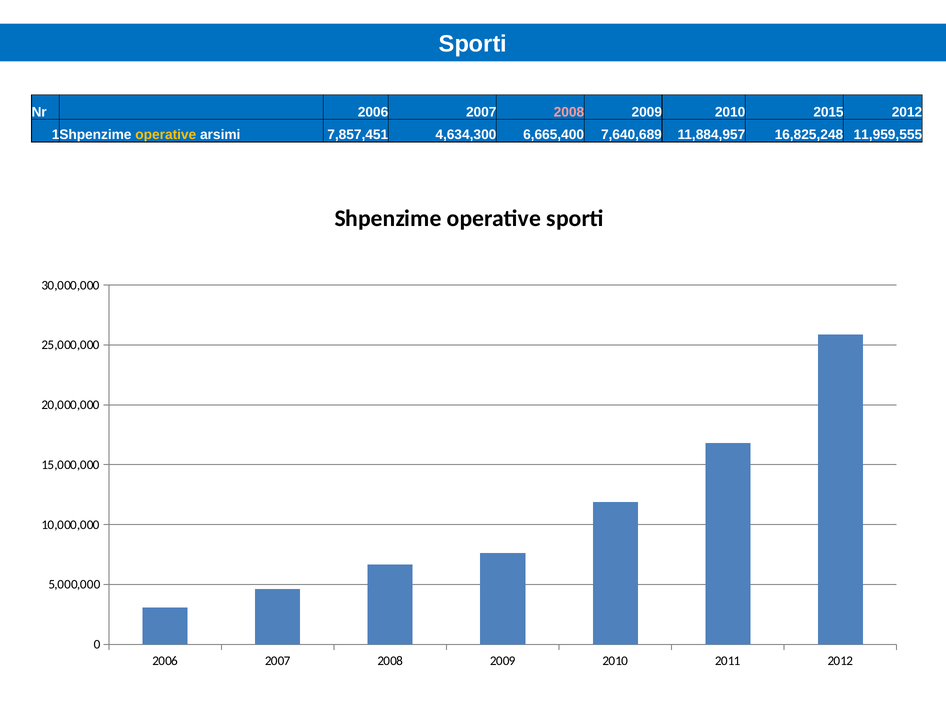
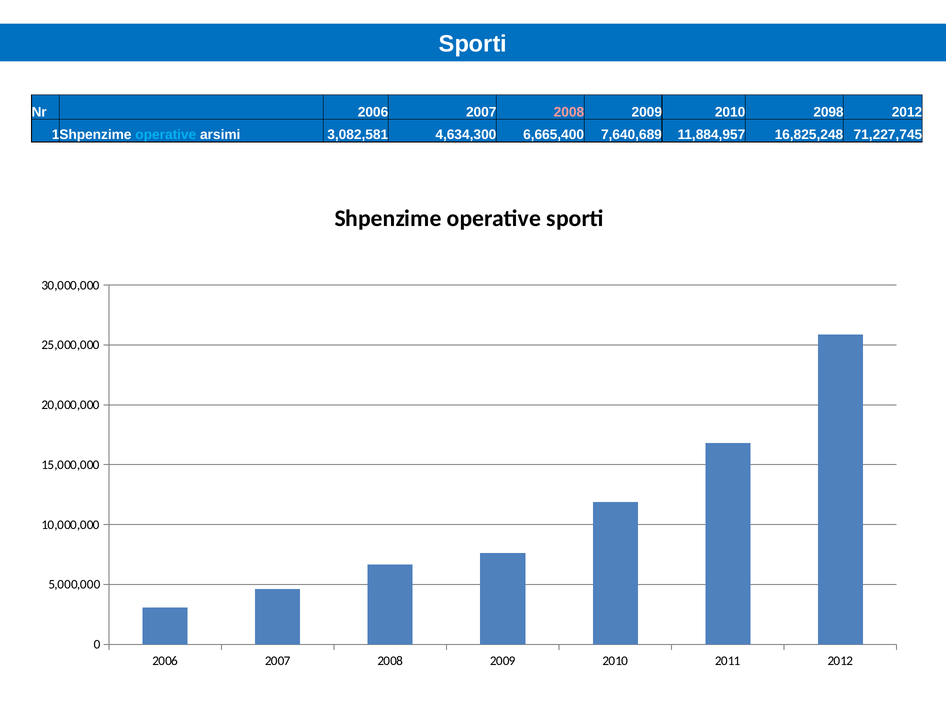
2015: 2015 -> 2098 (829, 112)
operative colour: yellow -> light blue (166, 134)
7,857,451: 7,857,451 -> 3,082,581 (358, 134)
11,959,555: 11,959,555 -> 71,227,745 (888, 134)
